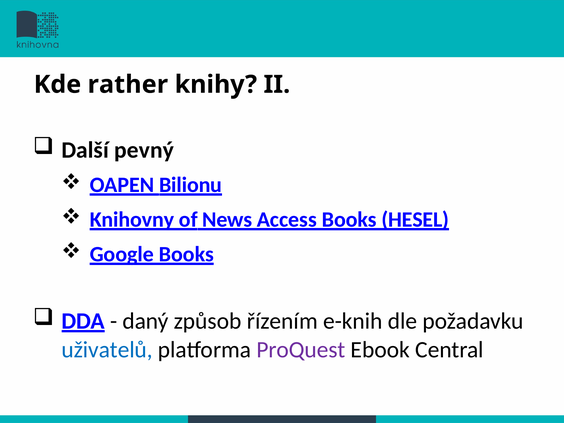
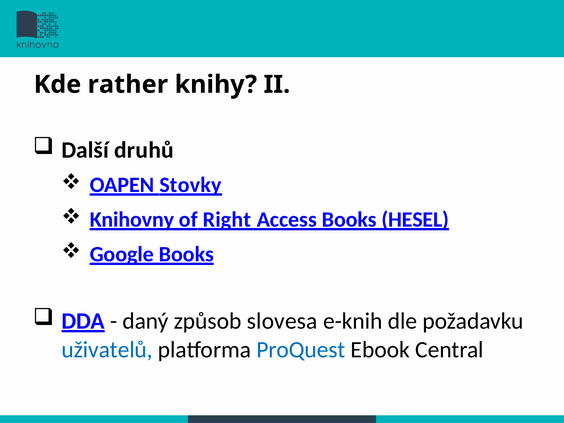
pevný: pevný -> druhů (144, 150)
Bilionu: Bilionu -> Stovky (190, 185)
News: News -> Right (227, 220)
řízením: řízením -> slovesa (282, 321)
ProQuest colour: purple -> blue (301, 350)
